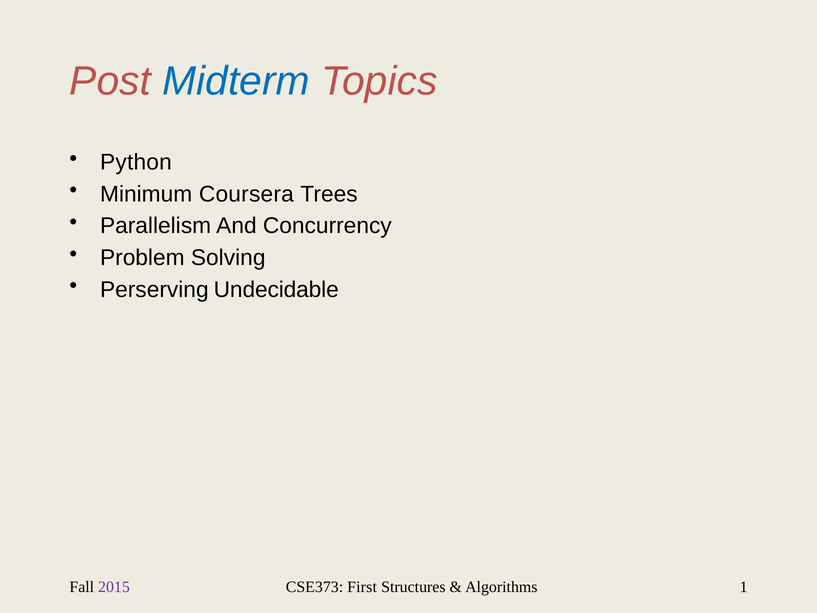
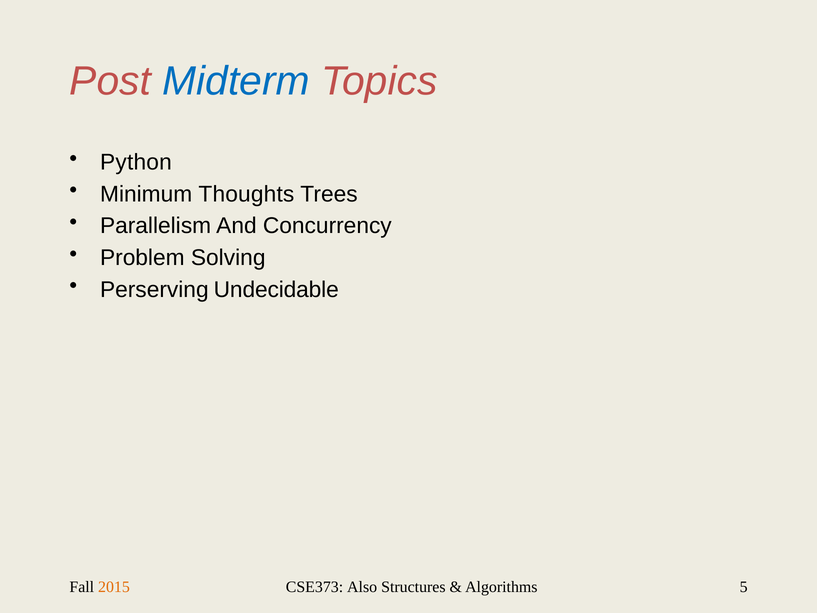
Coursera: Coursera -> Thoughts (246, 194)
2015 colour: purple -> orange (114, 587)
First: First -> Also (362, 587)
1: 1 -> 5 (744, 587)
